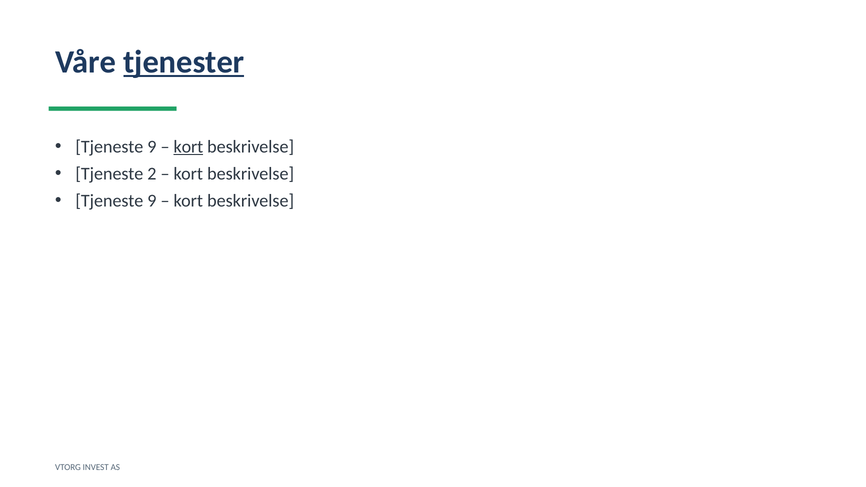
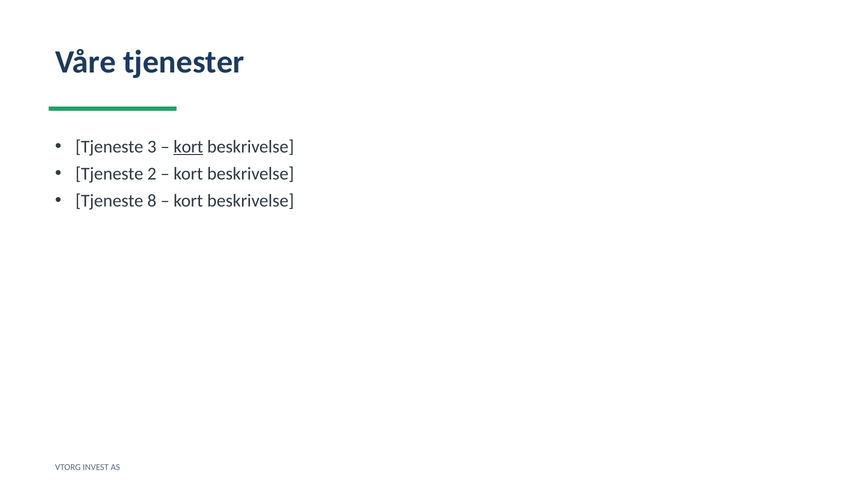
tjenester underline: present -> none (184, 62)
9: 9 -> 3 (152, 147)
9: 9 -> 8 (152, 201)
